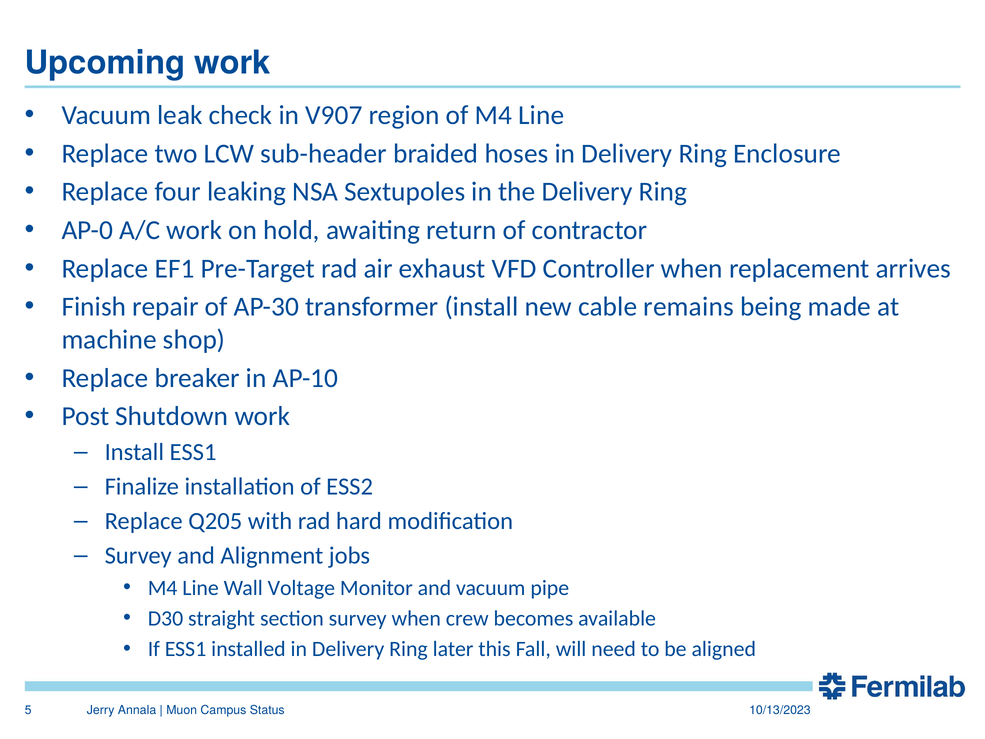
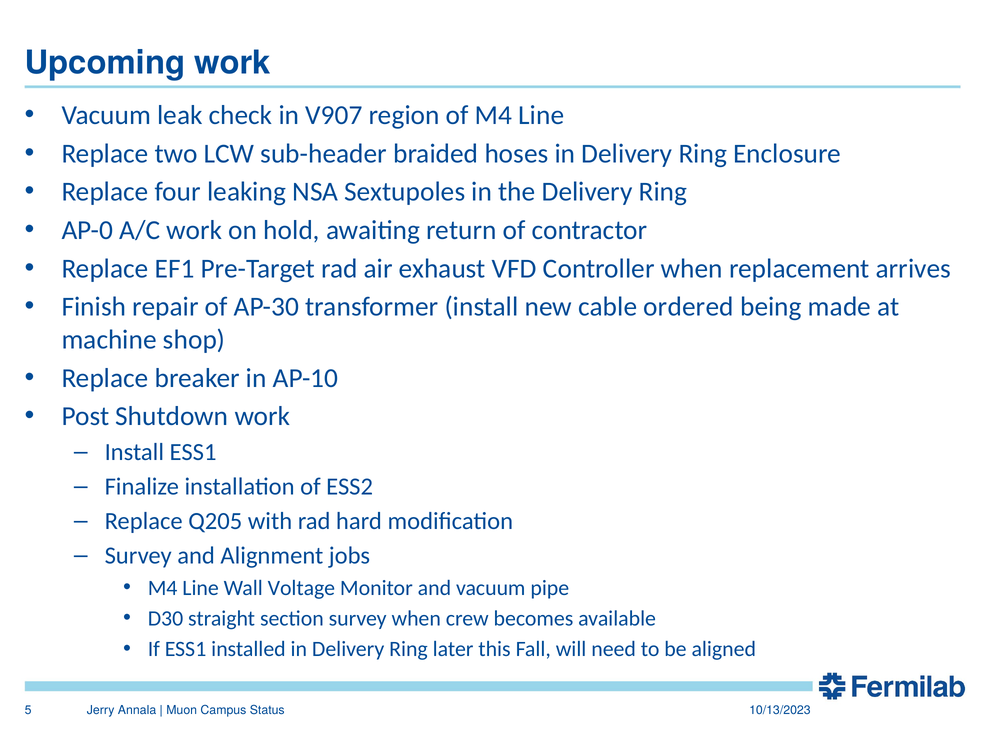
remains: remains -> ordered (689, 307)
